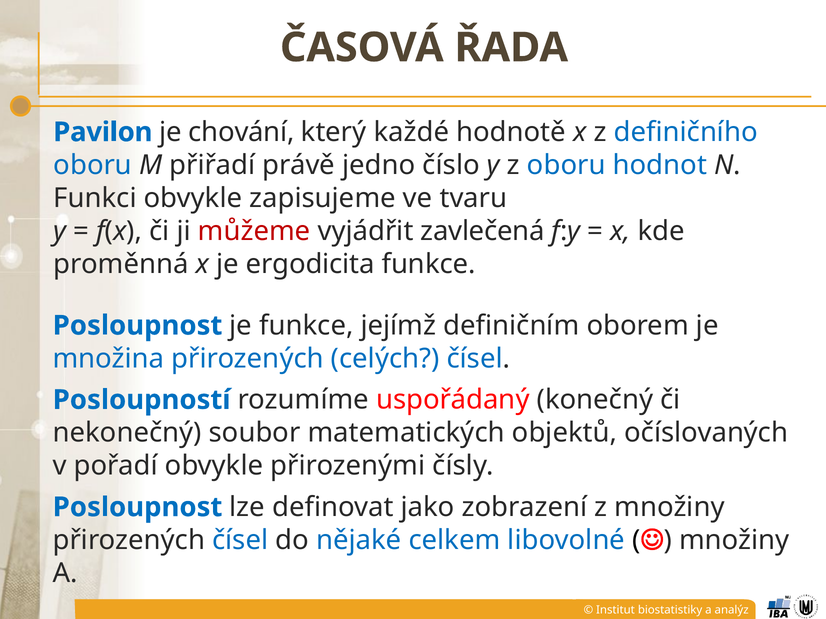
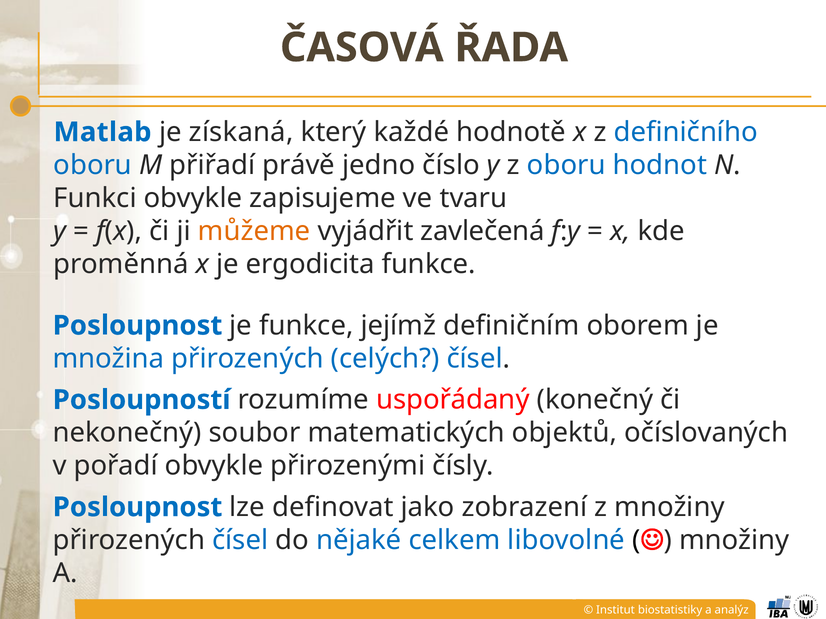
Pavilon: Pavilon -> Matlab (103, 132)
chování: chování -> získaná (241, 132)
můžeme colour: red -> orange (254, 231)
